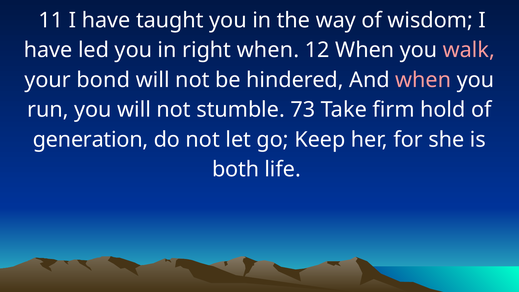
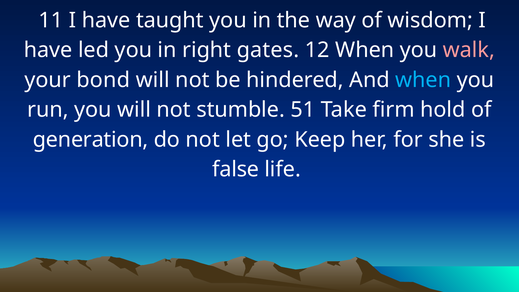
right when: when -> gates (268, 50)
when colour: pink -> light blue (423, 80)
73: 73 -> 51 (303, 110)
both: both -> false (236, 169)
